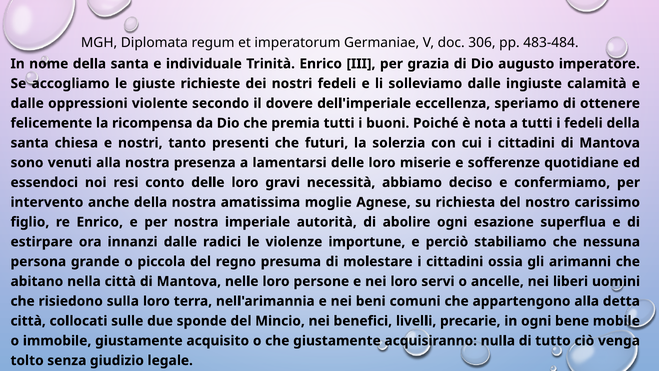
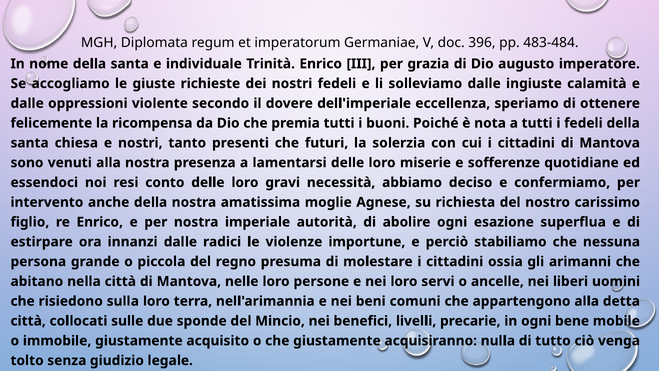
306: 306 -> 396 (482, 43)
